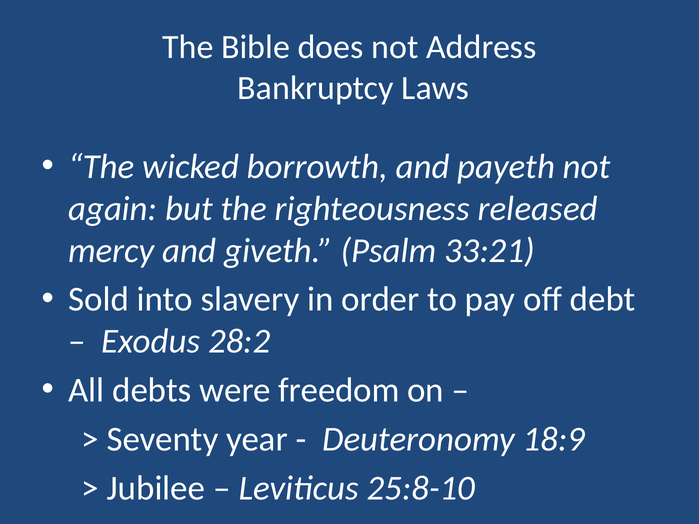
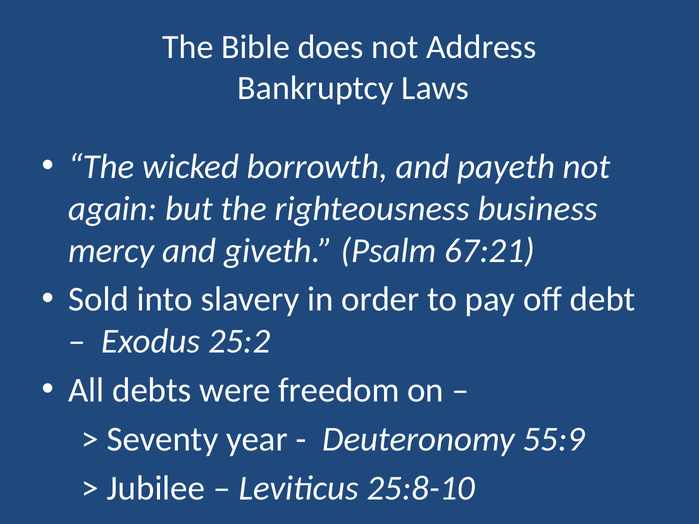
released: released -> business (538, 209)
33:21: 33:21 -> 67:21 (490, 251)
28:2: 28:2 -> 25:2 (239, 341)
18:9: 18:9 -> 55:9 (554, 439)
